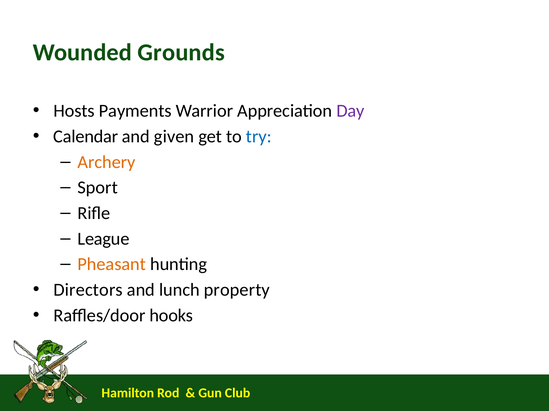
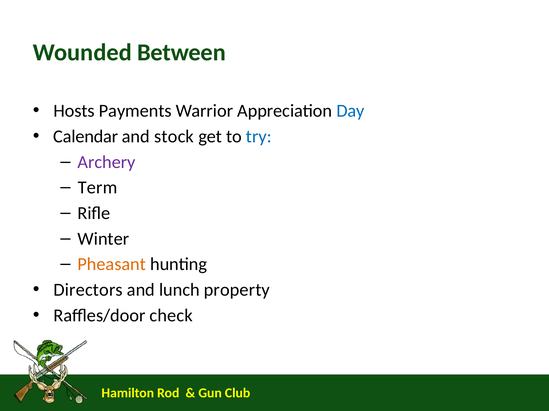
Grounds: Grounds -> Between (181, 52)
Day colour: purple -> blue (350, 111)
given: given -> stock (174, 137)
Archery colour: orange -> purple (106, 162)
Sport: Sport -> Term (98, 188)
League: League -> Winter (103, 239)
hooks: hooks -> check (171, 316)
